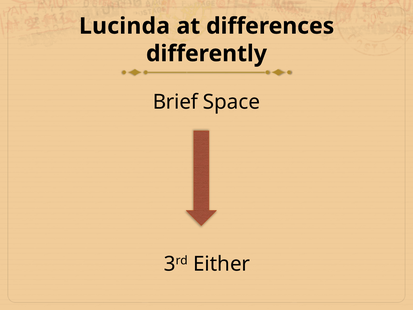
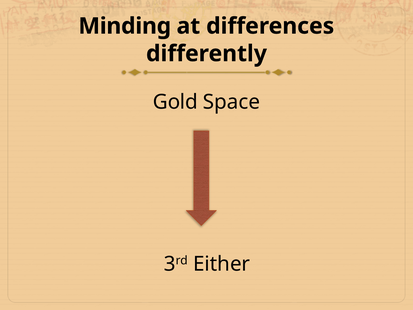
Lucinda: Lucinda -> Minding (125, 26)
Brief: Brief -> Gold (175, 102)
